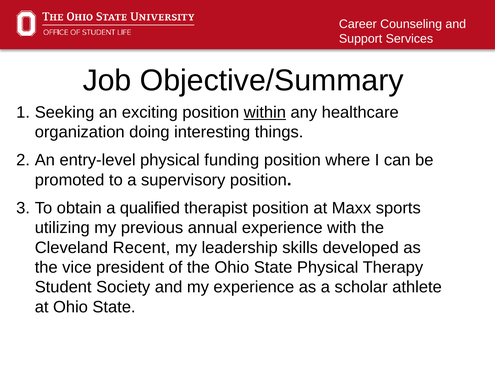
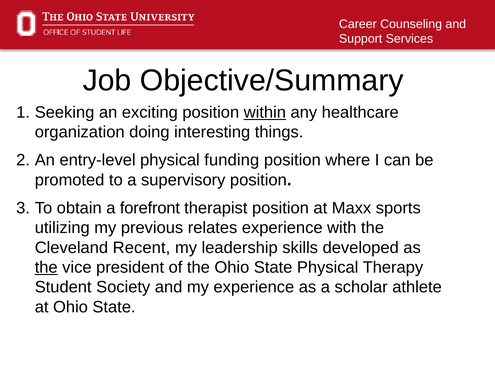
qualified: qualified -> forefront (150, 208)
annual: annual -> relates (213, 228)
the underline: none -> present (46, 268)
